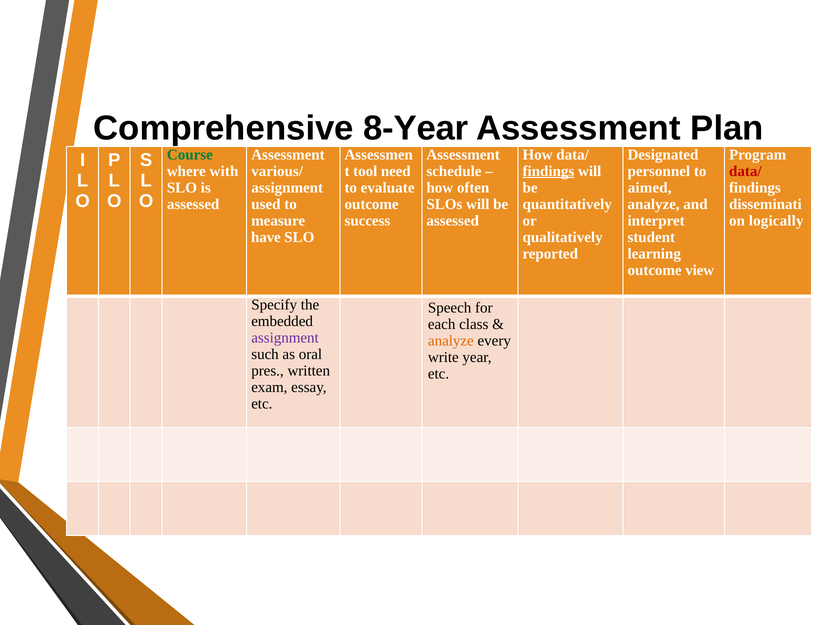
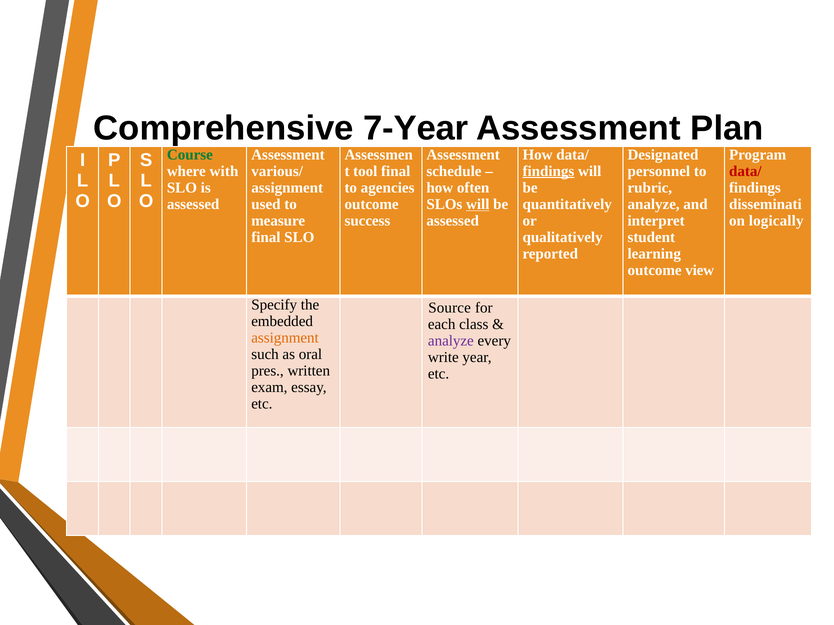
8-Year: 8-Year -> 7-Year (416, 128)
tool need: need -> final (396, 171)
evaluate: evaluate -> agencies (388, 188)
aimed: aimed -> rubric (650, 188)
will underline: none -> present (478, 204)
have: have -> final (266, 238)
Speech: Speech -> Source (450, 308)
assignment colour: purple -> orange (285, 338)
analyze colour: orange -> purple (451, 341)
